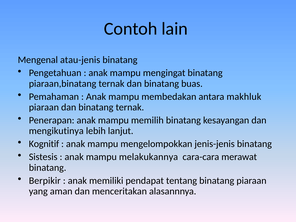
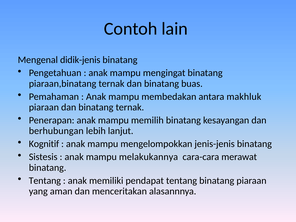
atau-jenis: atau-jenis -> didik-jenis (80, 60)
mengikutinya: mengikutinya -> berhubungan (56, 131)
Berpikir: Berpikir -> Tentang (45, 181)
